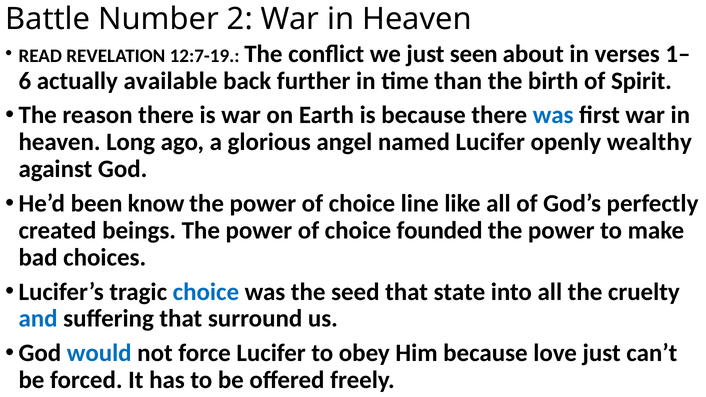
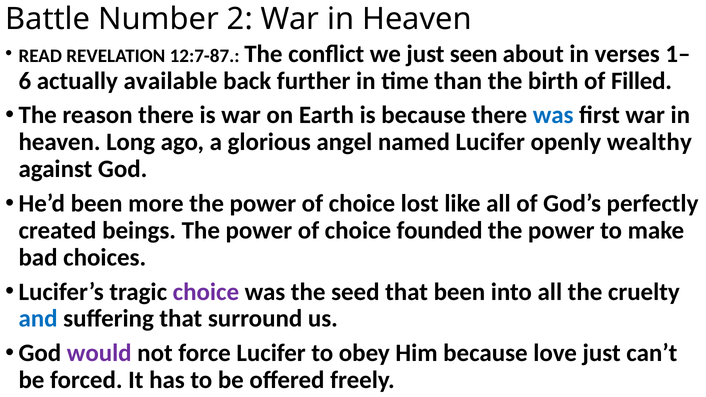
12:7-19: 12:7-19 -> 12:7-87 (205, 56)
Spirit: Spirit -> Filled (641, 81)
know: know -> more (156, 204)
line: line -> lost (420, 204)
choice colour: blue -> purple (206, 292)
that state: state -> been (459, 292)
would colour: blue -> purple (99, 353)
